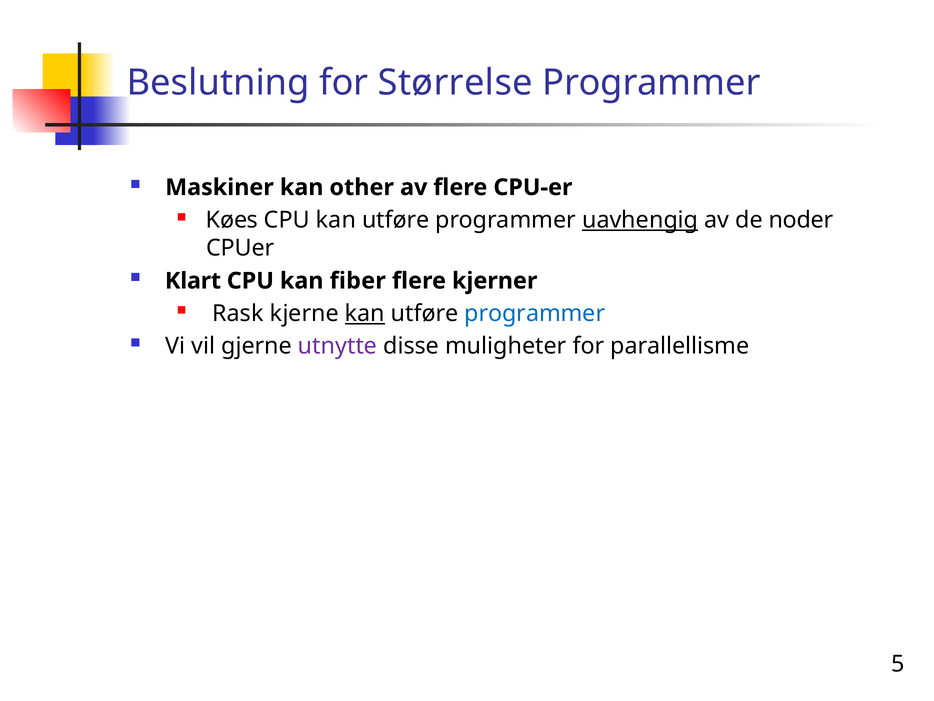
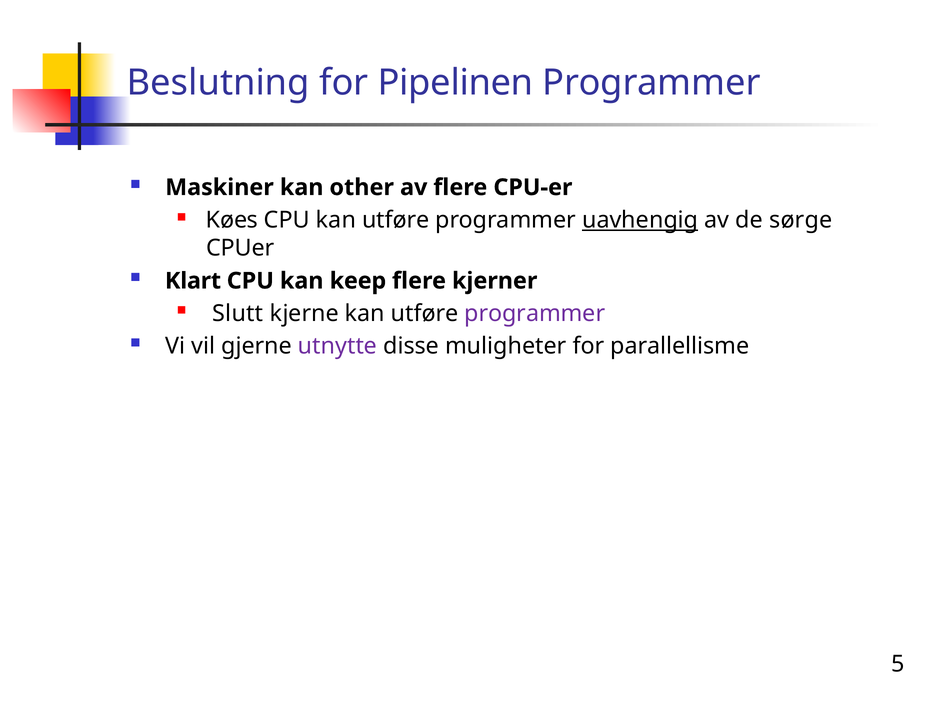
Størrelse: Størrelse -> Pipelinen (456, 83)
noder: noder -> sørge (801, 220)
fiber: fiber -> keep (358, 281)
Rask: Rask -> Slutt (238, 313)
kan underline: present -> none (365, 313)
programmer colour: blue -> purple (535, 313)
